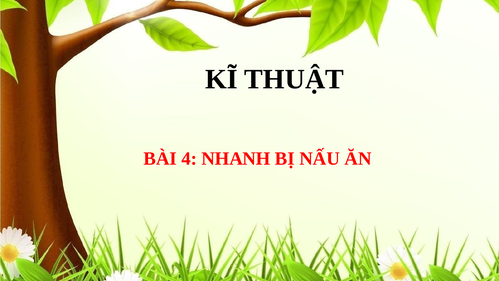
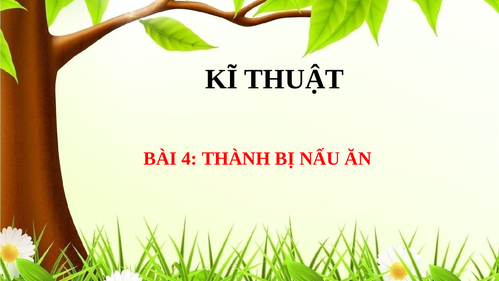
NHANH: NHANH -> THÀNH (236, 158)
